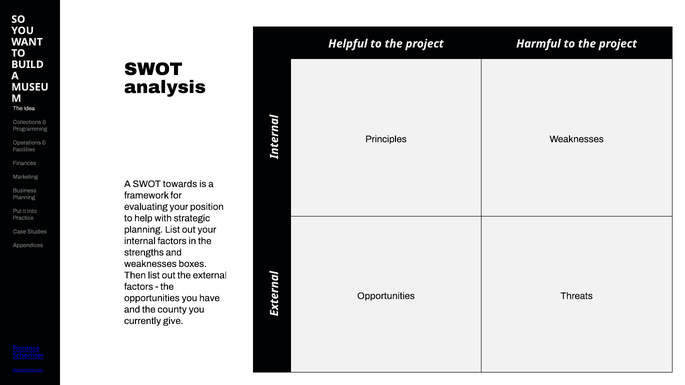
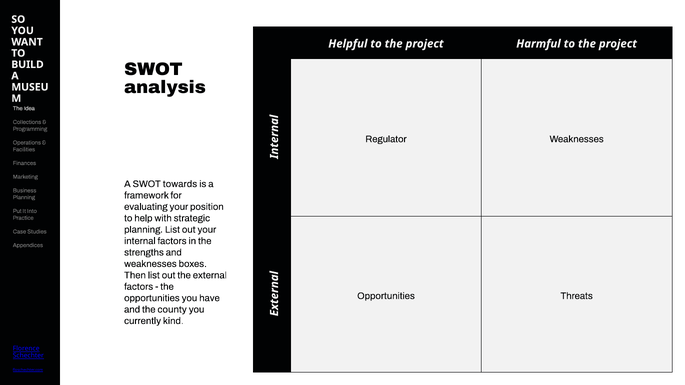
Principles: Principles -> Regulator (386, 139)
give: give -> kind (173, 321)
